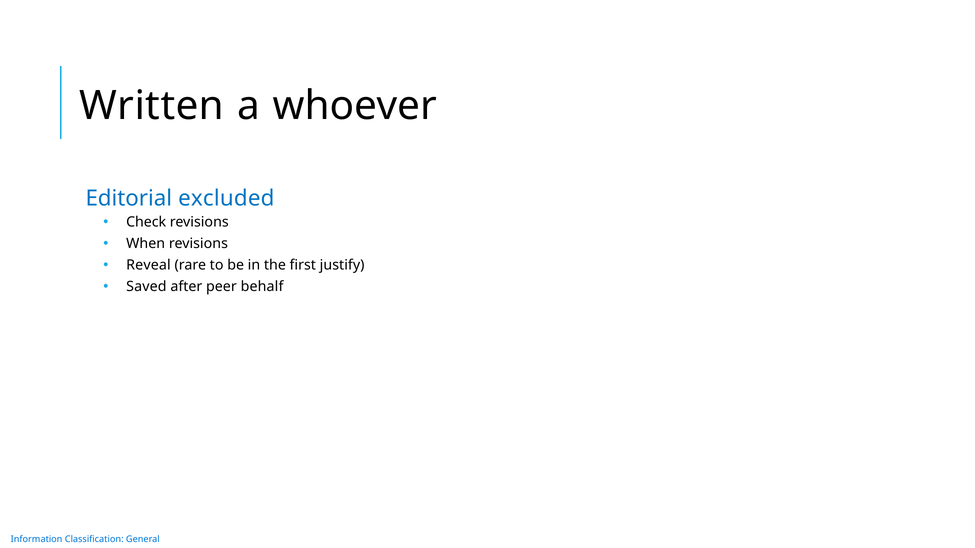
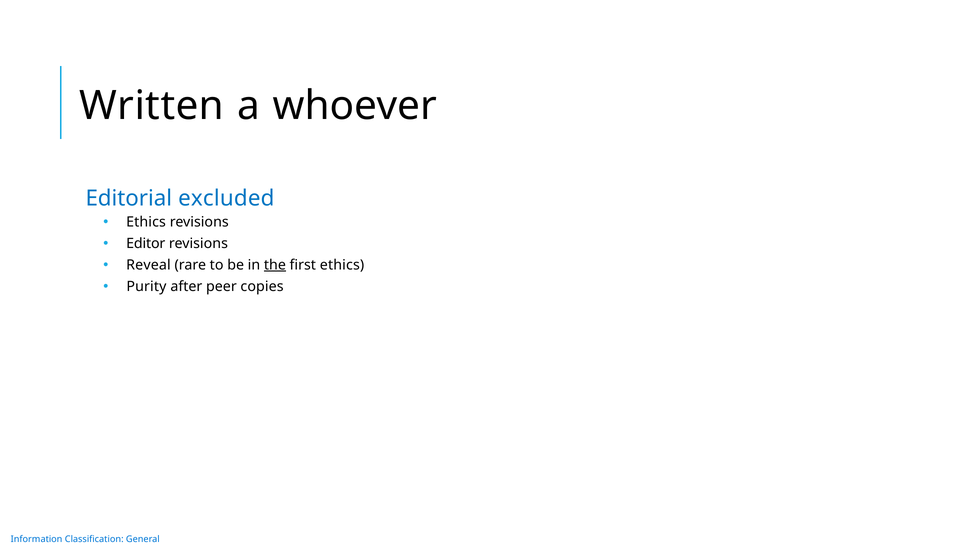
Check: Check -> Ethics (146, 222)
When: When -> Editor (146, 244)
the underline: none -> present (275, 265)
first justify: justify -> ethics (342, 265)
Saved: Saved -> Purity (146, 287)
behalf: behalf -> copies (262, 287)
